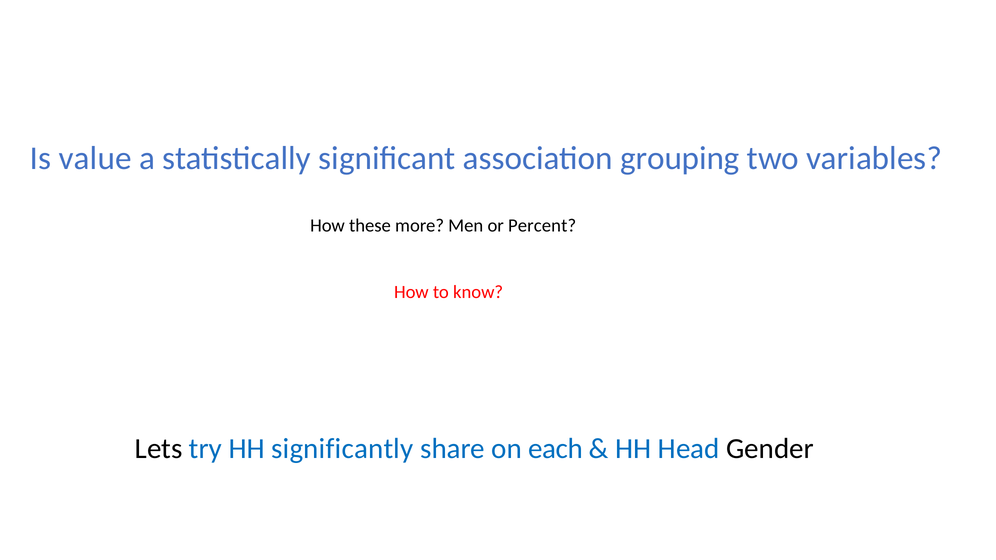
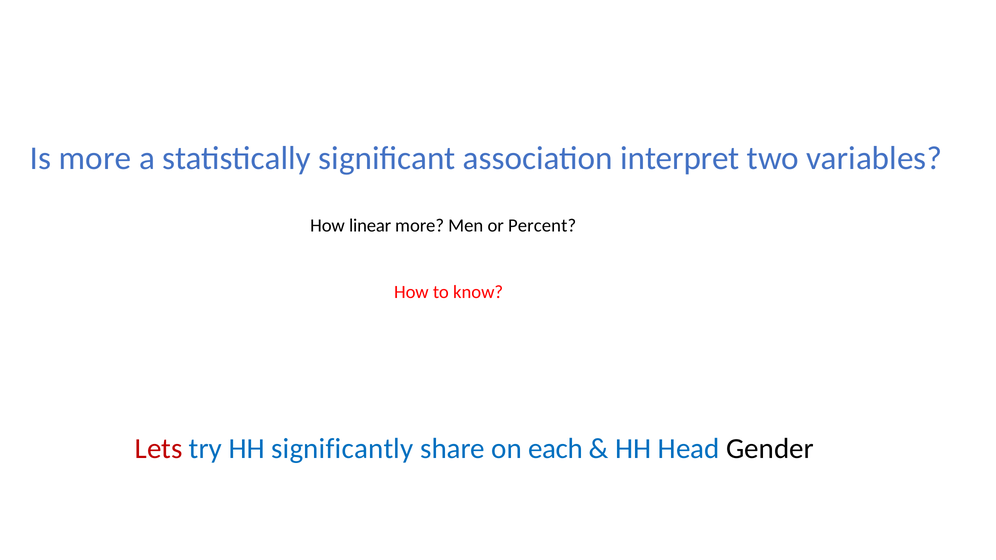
Is value: value -> more (95, 159)
grouping: grouping -> interpret (680, 159)
these: these -> linear (370, 226)
Lets colour: black -> red (159, 449)
